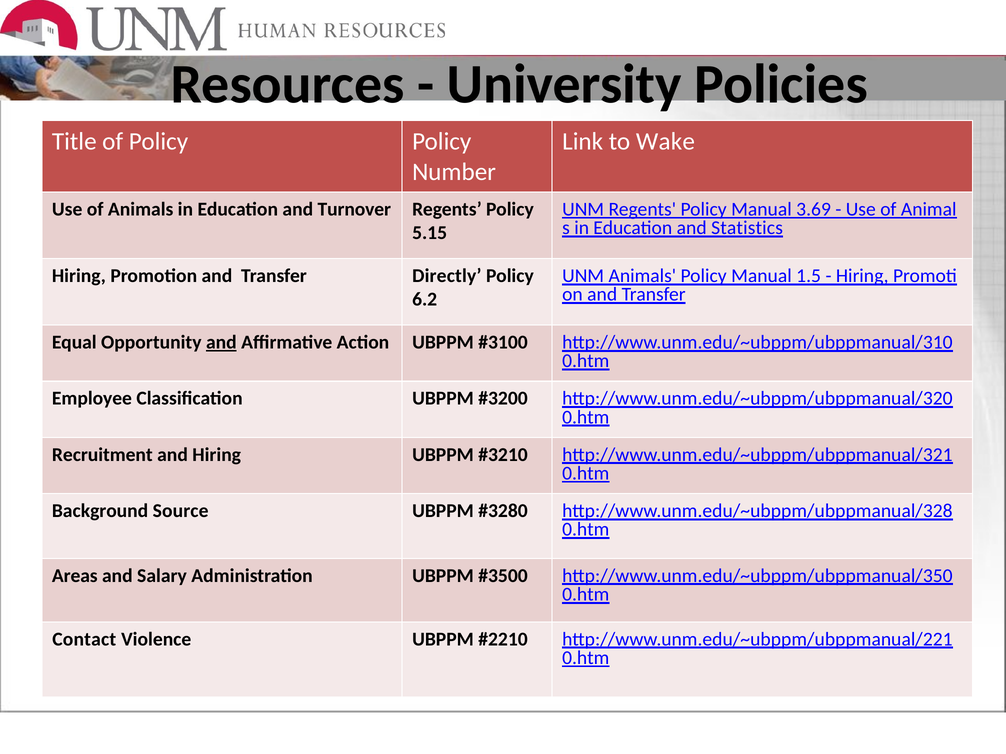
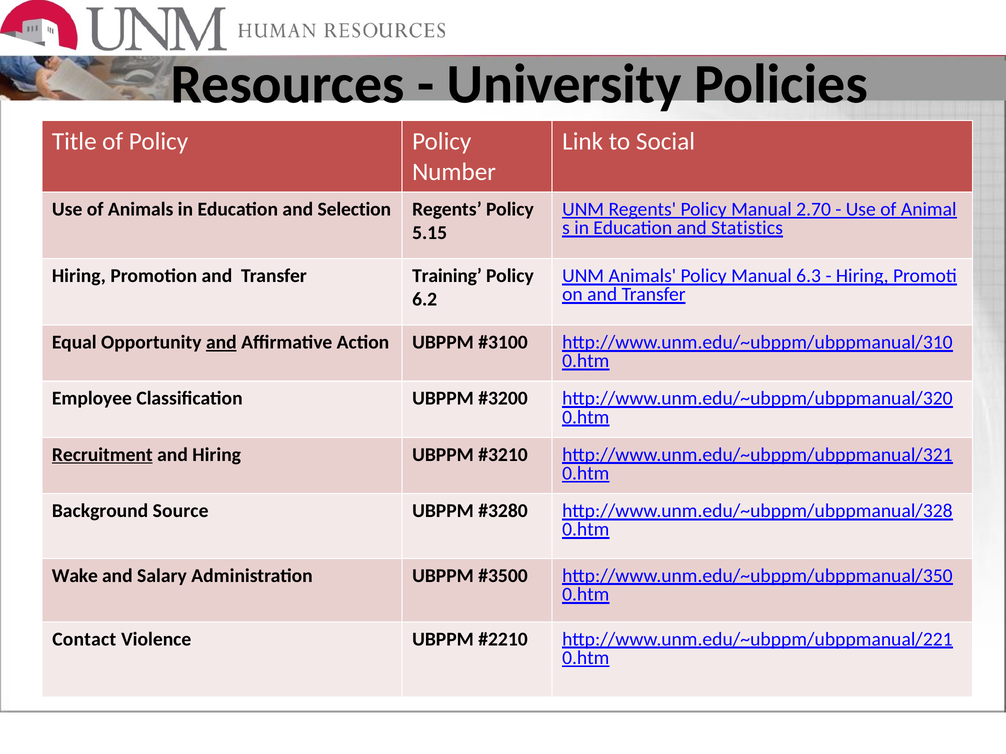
Wake: Wake -> Social (666, 141)
Turnover: Turnover -> Selection (354, 209)
3.69: 3.69 -> 2.70 (814, 209)
Directly: Directly -> Training (447, 276)
1.5: 1.5 -> 6.3 (809, 276)
Recruitment underline: none -> present (102, 455)
Areas: Areas -> Wake (75, 576)
